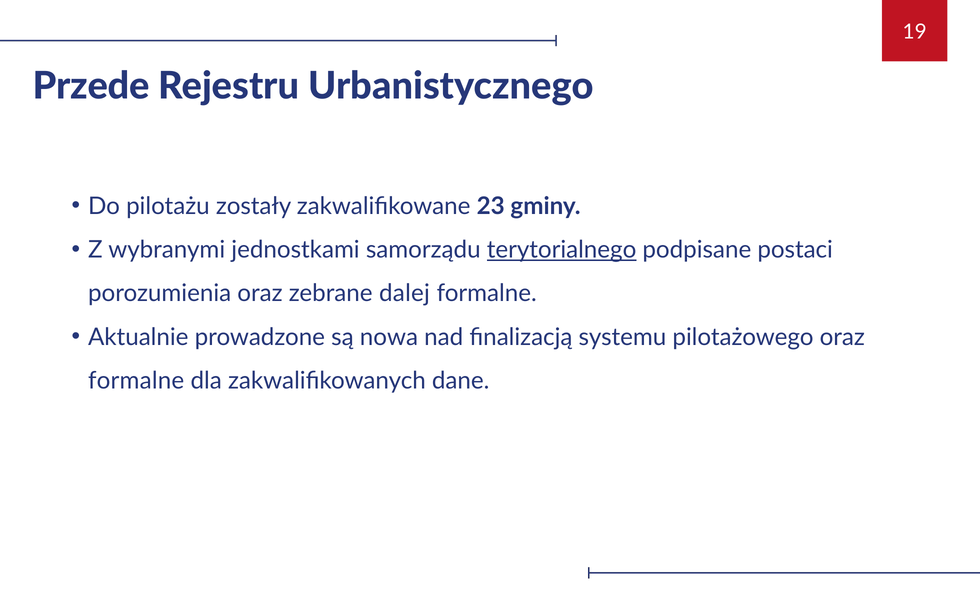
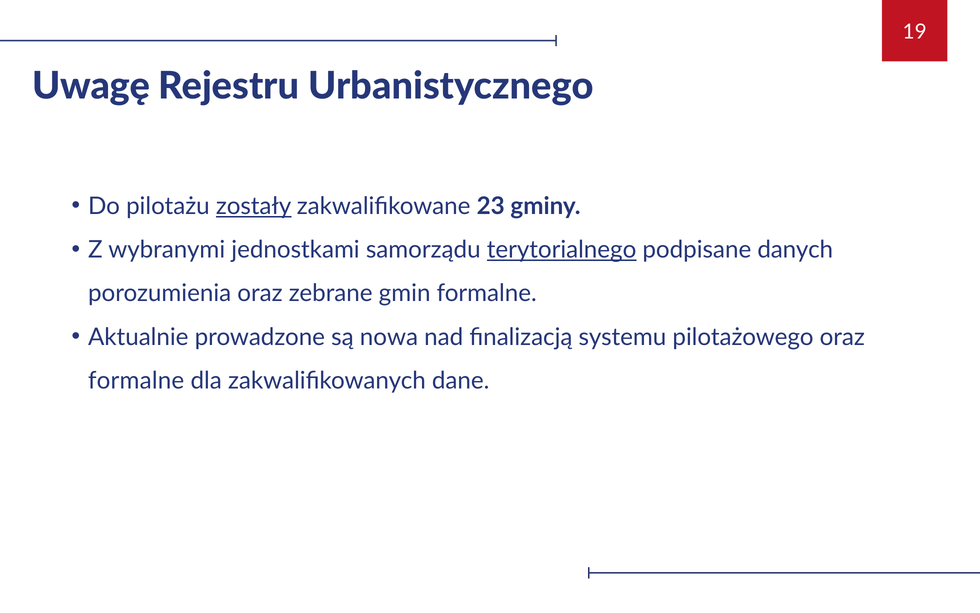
Przede: Przede -> Uwagę (91, 86)
zostały underline: none -> present (254, 206)
postaci: postaci -> danych (795, 250)
dalej: dalej -> gmin (405, 293)
